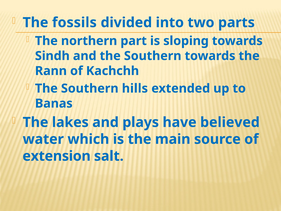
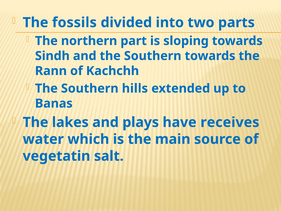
believed: believed -> receives (230, 122)
extension: extension -> vegetatin (57, 156)
